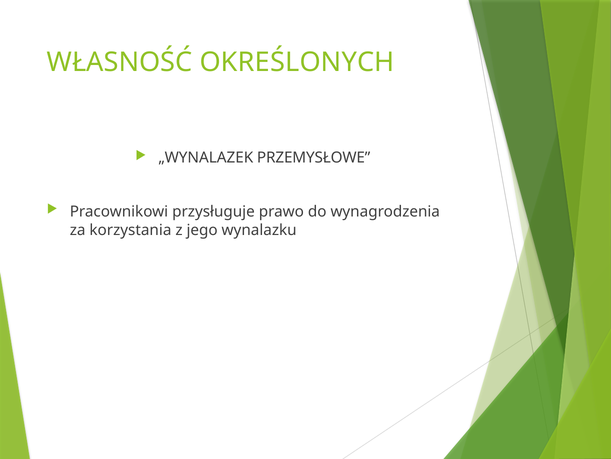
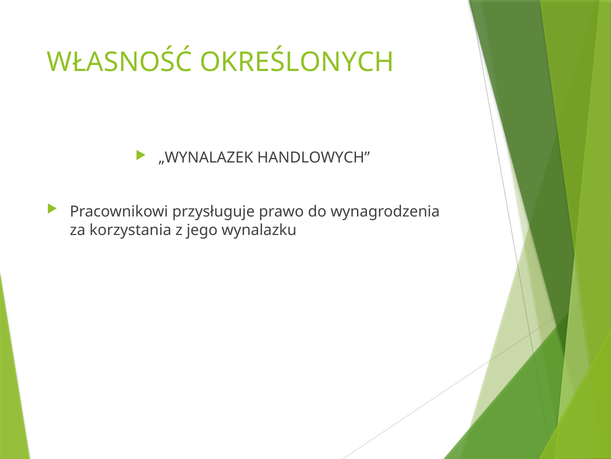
PRZEMYSŁOWE: PRZEMYSŁOWE -> HANDLOWYCH (314, 158)
